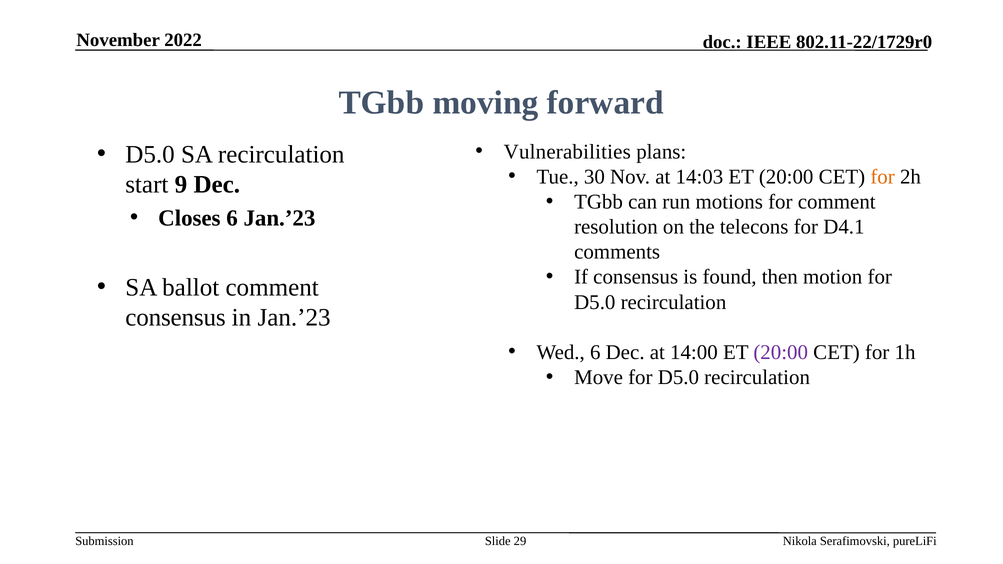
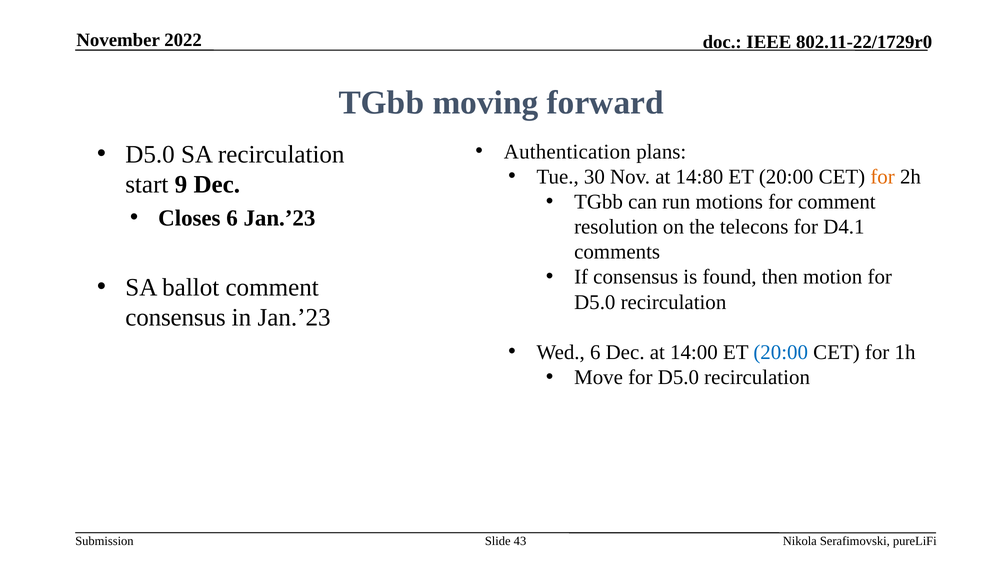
Vulnerabilities: Vulnerabilities -> Authentication (567, 152)
14:03: 14:03 -> 14:80 (699, 177)
20:00 colour: purple -> blue (781, 352)
29: 29 -> 43 (520, 541)
